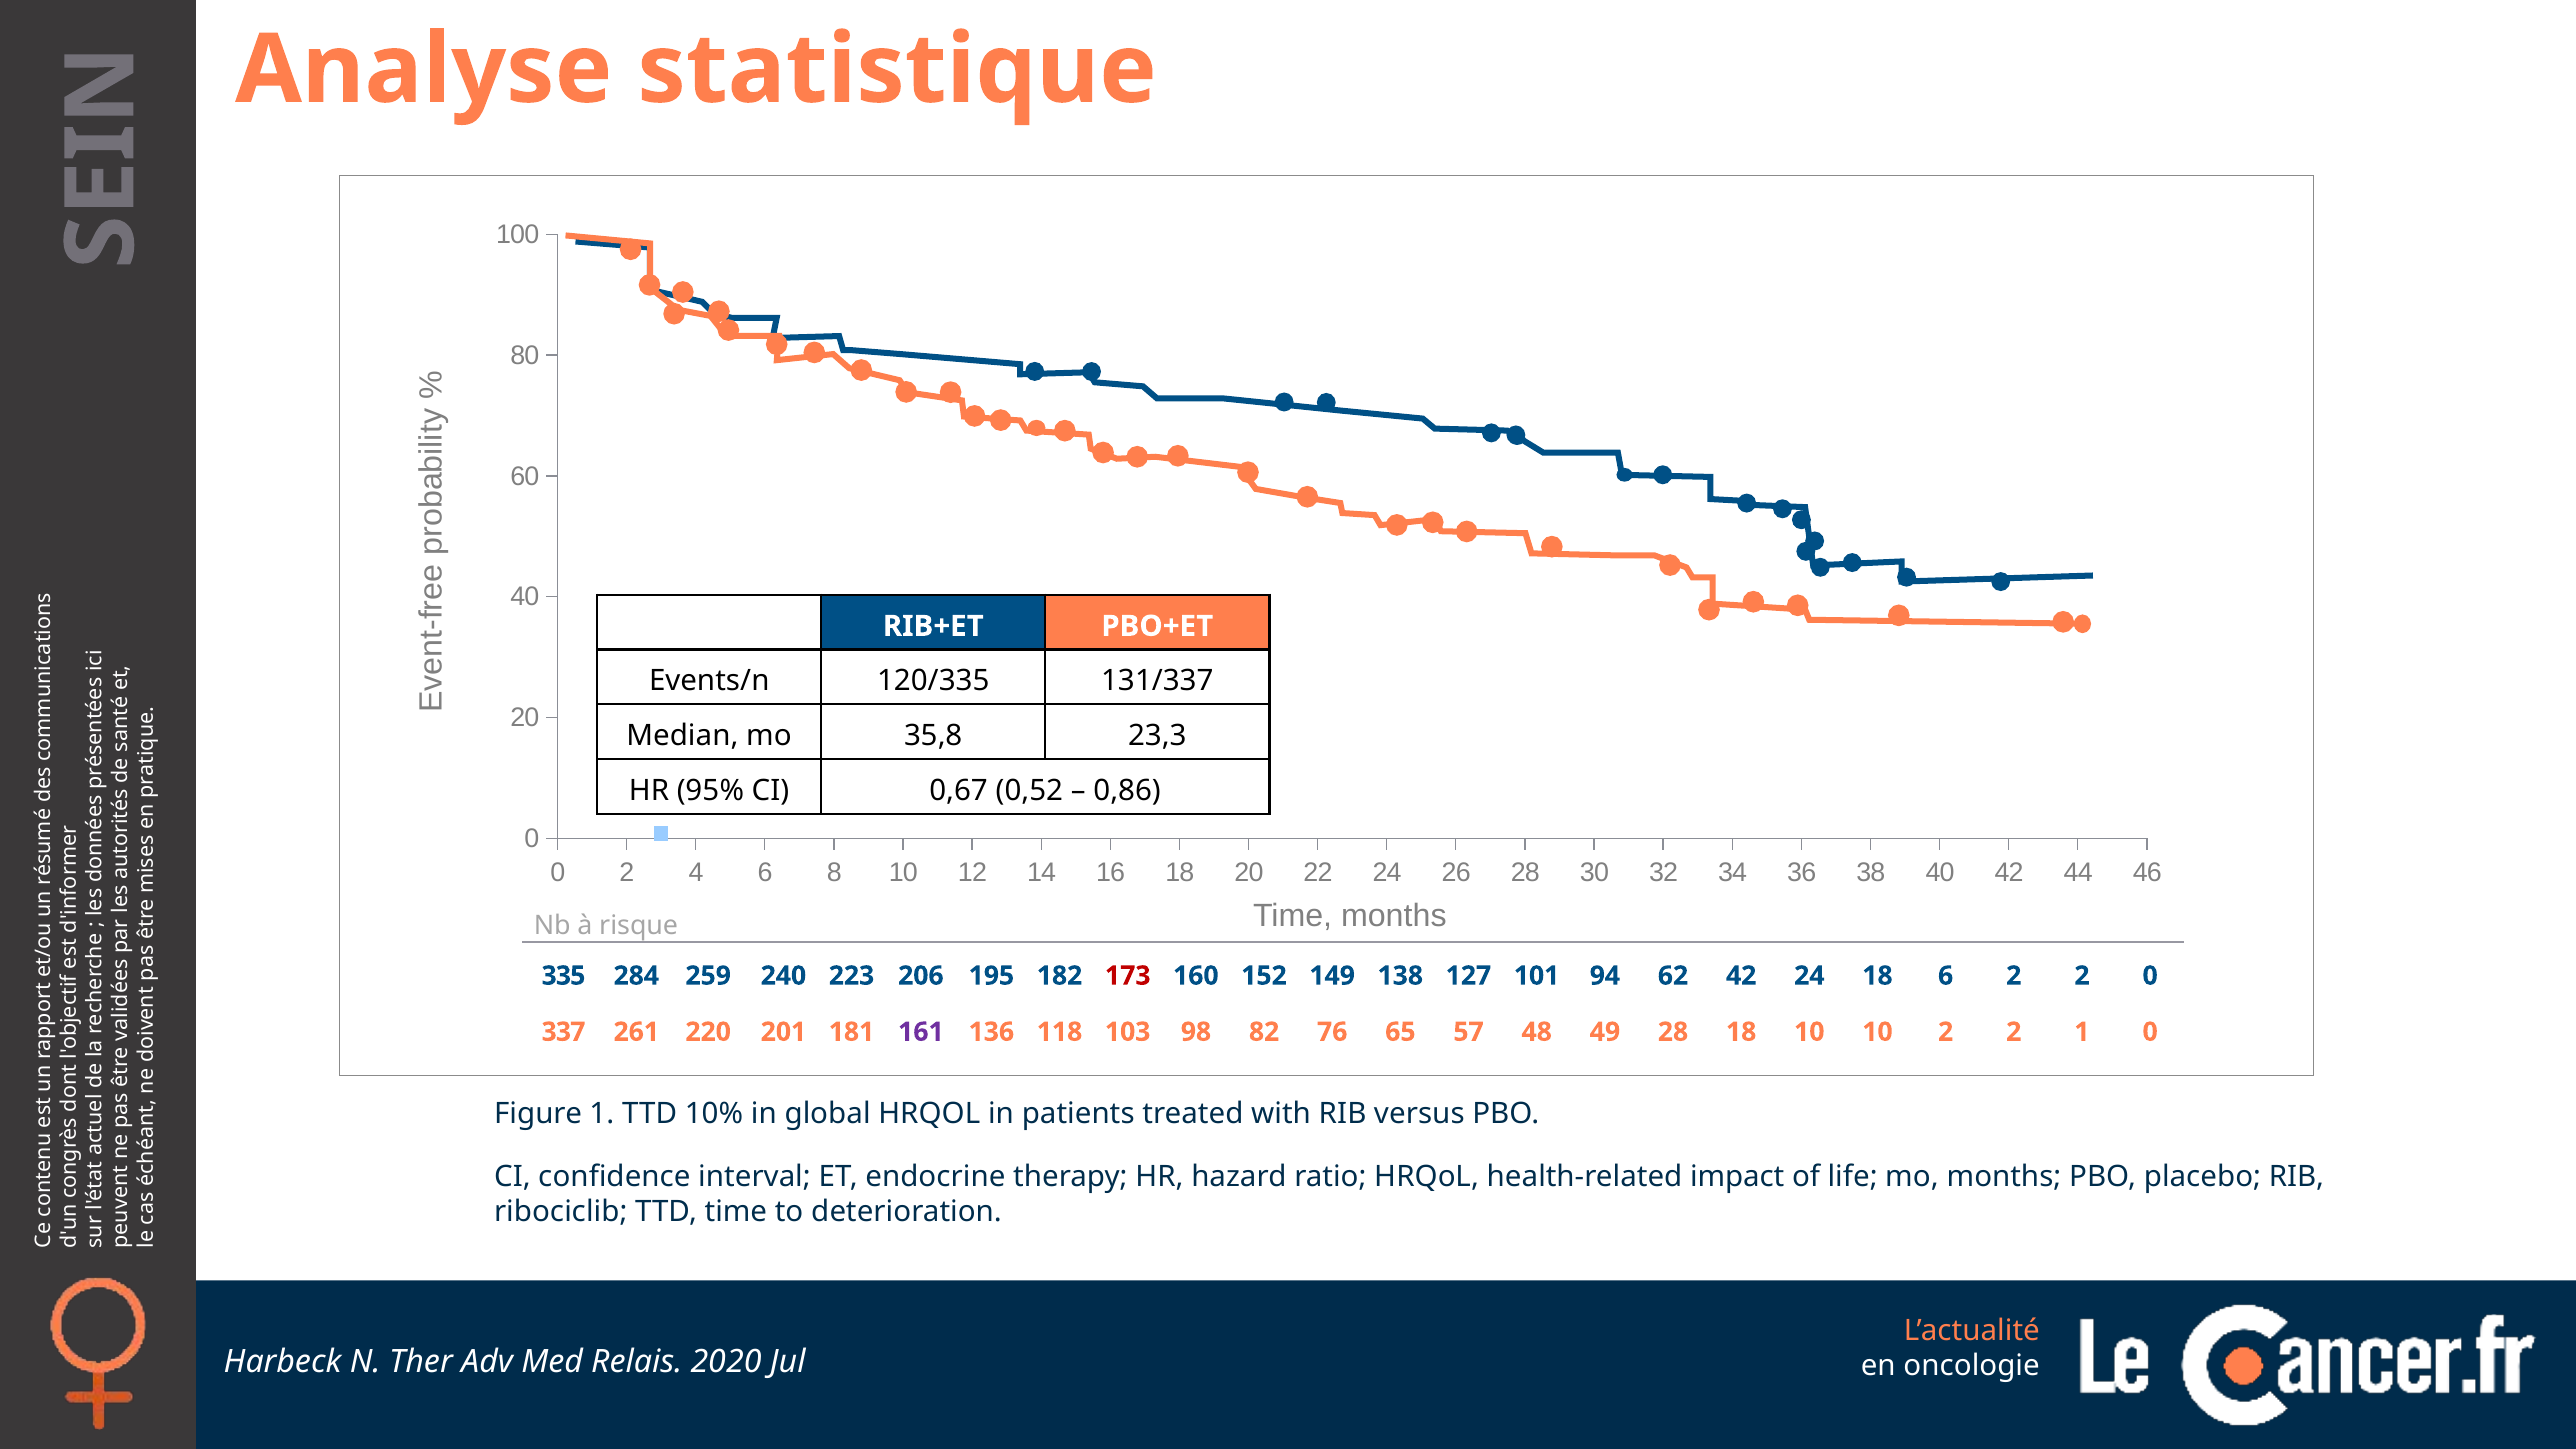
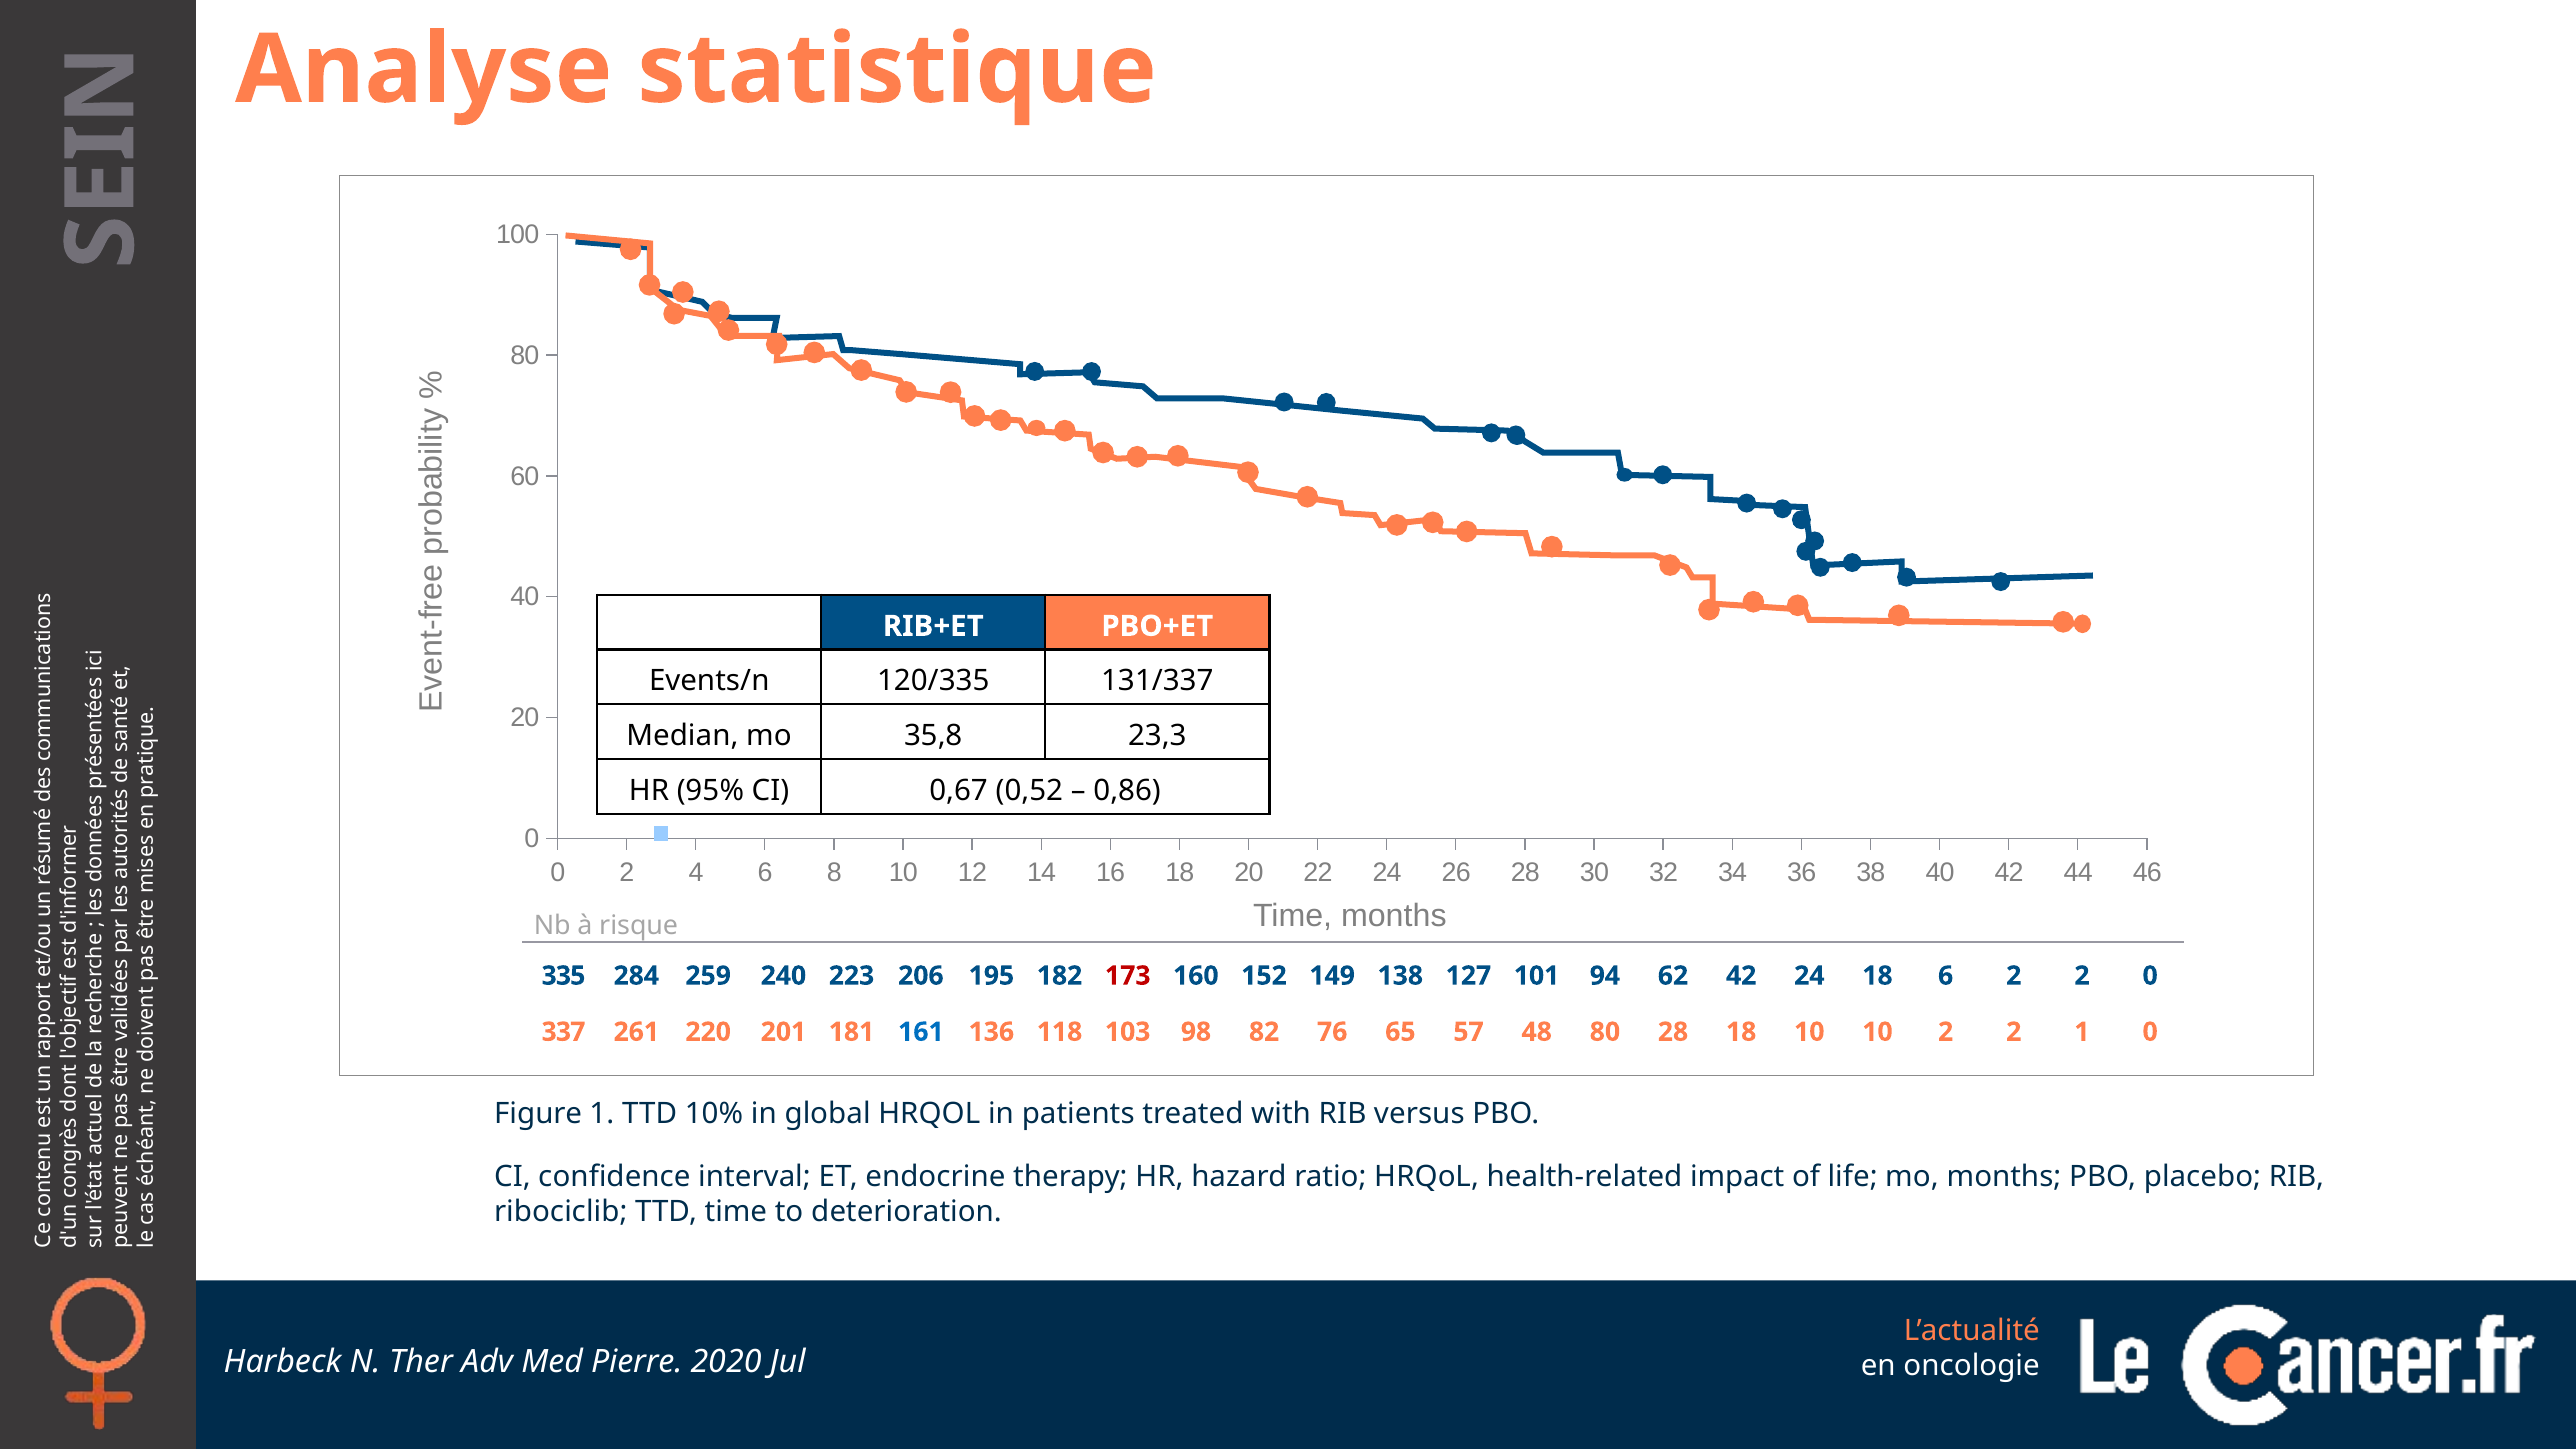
161 colour: purple -> blue (921, 1032)
48 49: 49 -> 80 (1605, 1032)
Relais: Relais -> Pierre (637, 1362)
